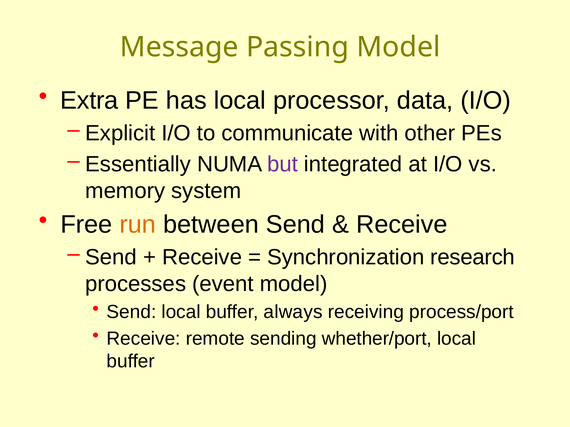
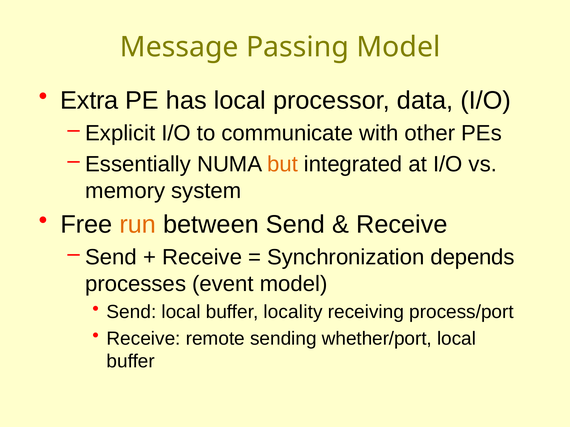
but colour: purple -> orange (283, 164)
research: research -> depends (473, 258)
always: always -> locality (293, 312)
